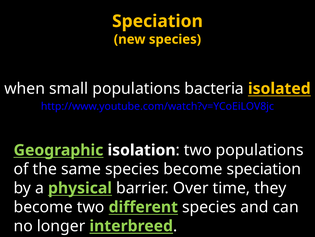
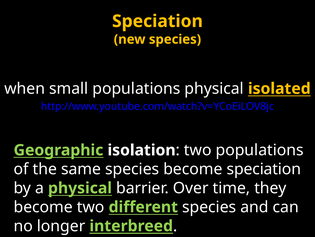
populations bacteria: bacteria -> physical (214, 88)
